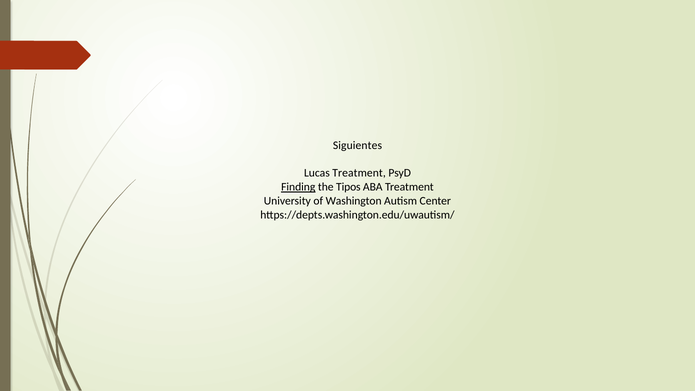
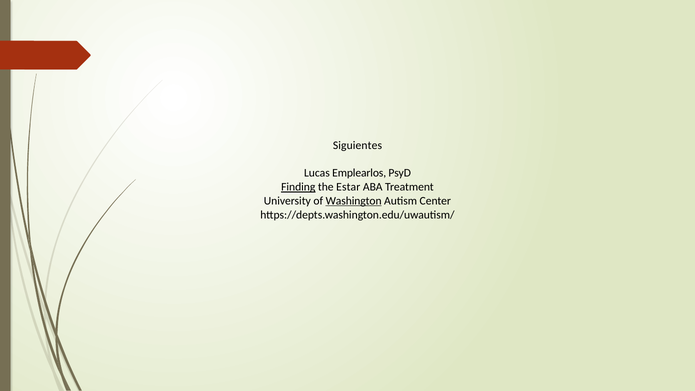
Lucas Treatment: Treatment -> Emplearlos (359, 173)
Tipos: Tipos -> Estar (348, 187)
Washington underline: none -> present (354, 201)
